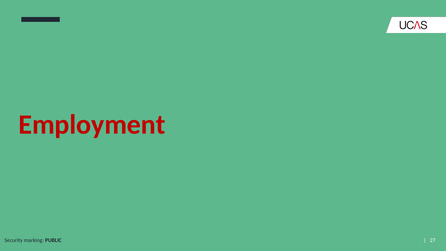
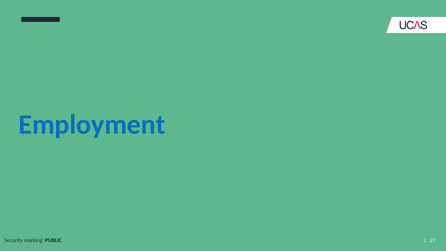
Employment colour: red -> blue (92, 125)
